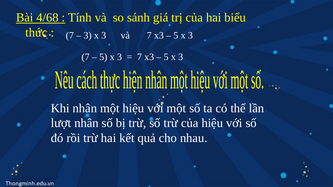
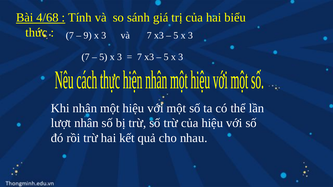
3: 3 -> 9 (88, 35)
